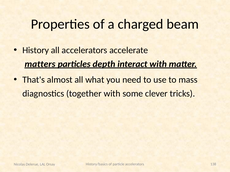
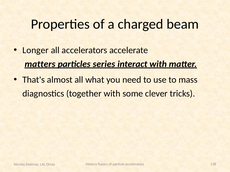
History: History -> Longer (36, 50)
depth: depth -> series (104, 64)
